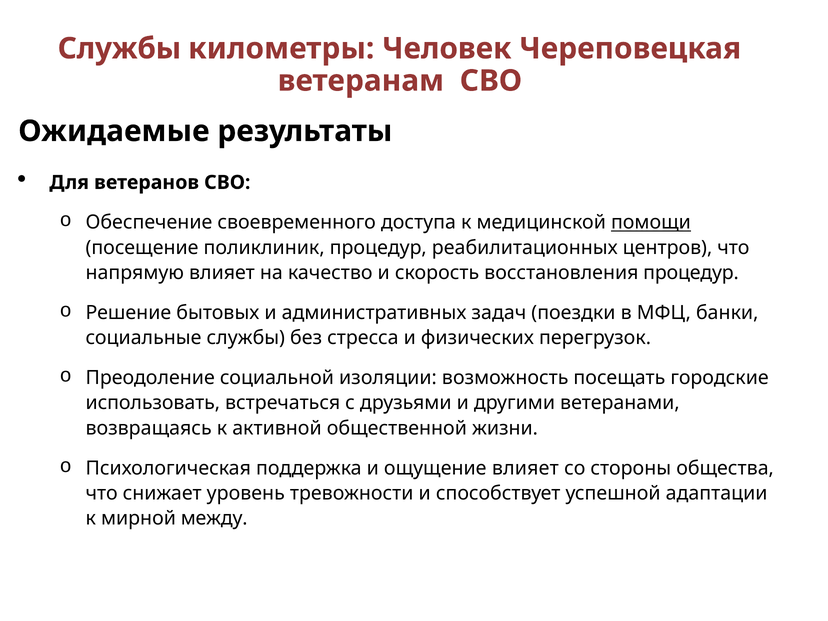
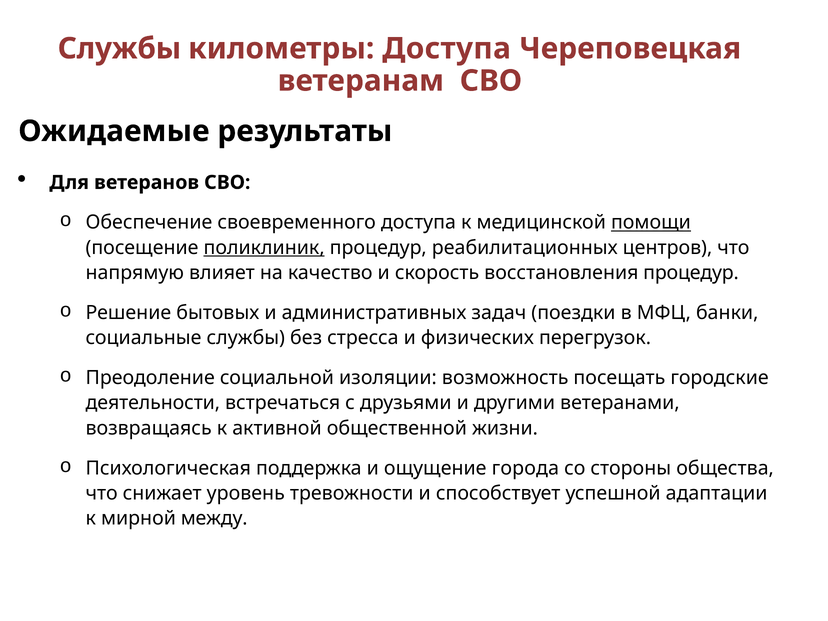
километры Человек: Человек -> Доступа (447, 49)
поликлиник underline: none -> present (264, 248)
использовать: использовать -> деятельности (153, 403)
ощущение влияет: влияет -> города (525, 468)
